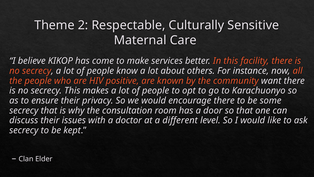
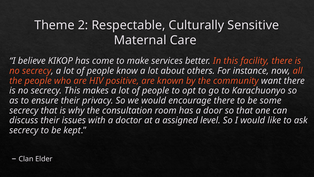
different: different -> assigned (180, 120)
